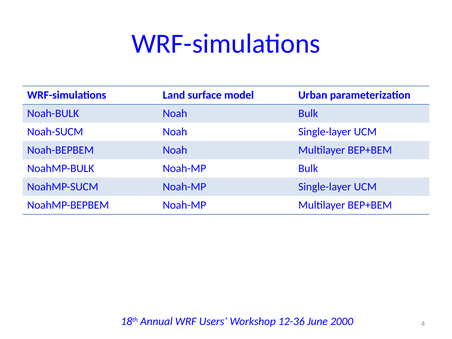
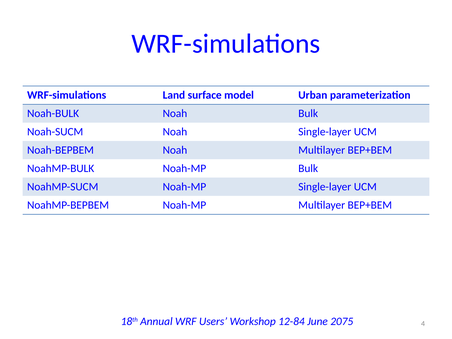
12-36: 12-36 -> 12-84 (291, 321)
2000: 2000 -> 2075 (342, 321)
